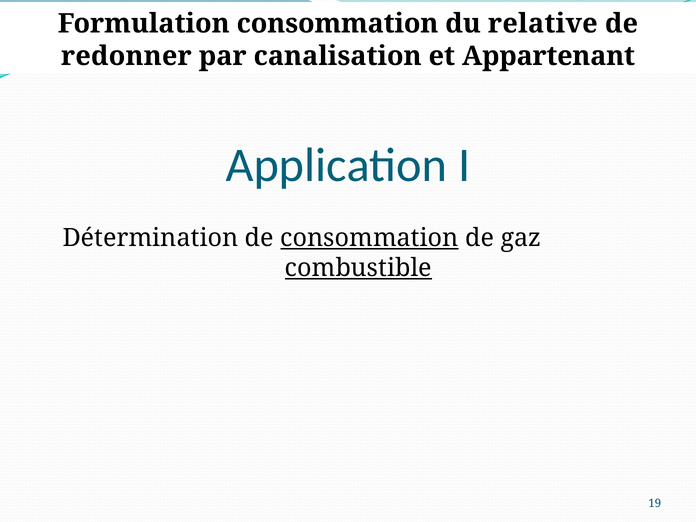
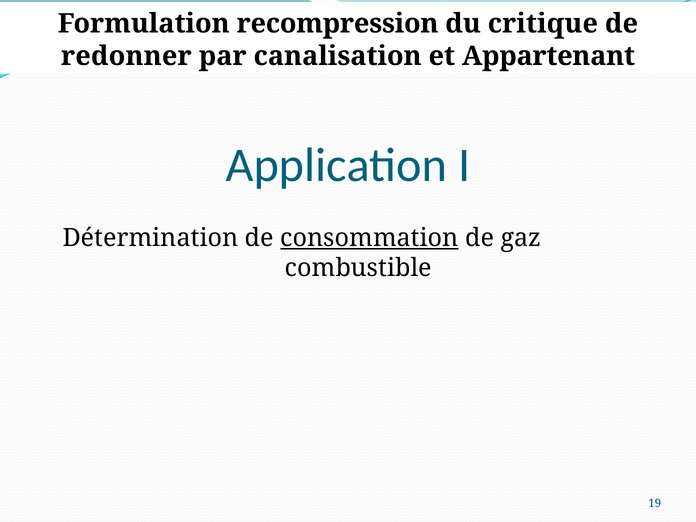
Formulation consommation: consommation -> recompression (338, 24)
relative: relative -> critique (543, 24)
combustible underline: present -> none (358, 268)
